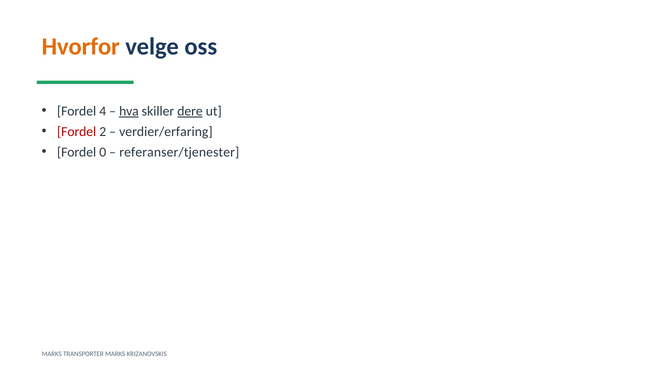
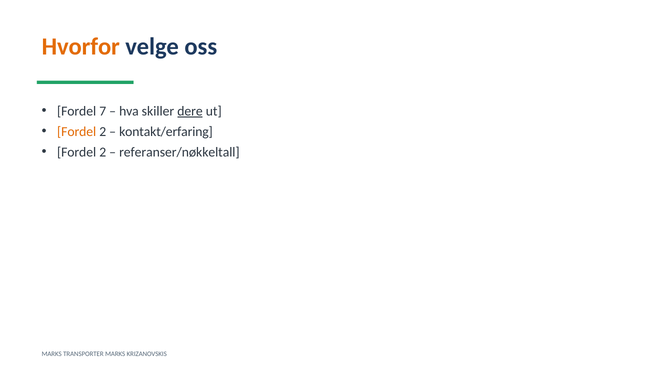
4: 4 -> 7 (103, 111)
hva underline: present -> none (129, 111)
Fordel colour: red -> orange (77, 131)
verdier/erfaring: verdier/erfaring -> kontakt/erfaring (166, 131)
0: 0 -> 2 (103, 152)
referanser/tjenester: referanser/tjenester -> referanser/nøkkeltall (179, 152)
